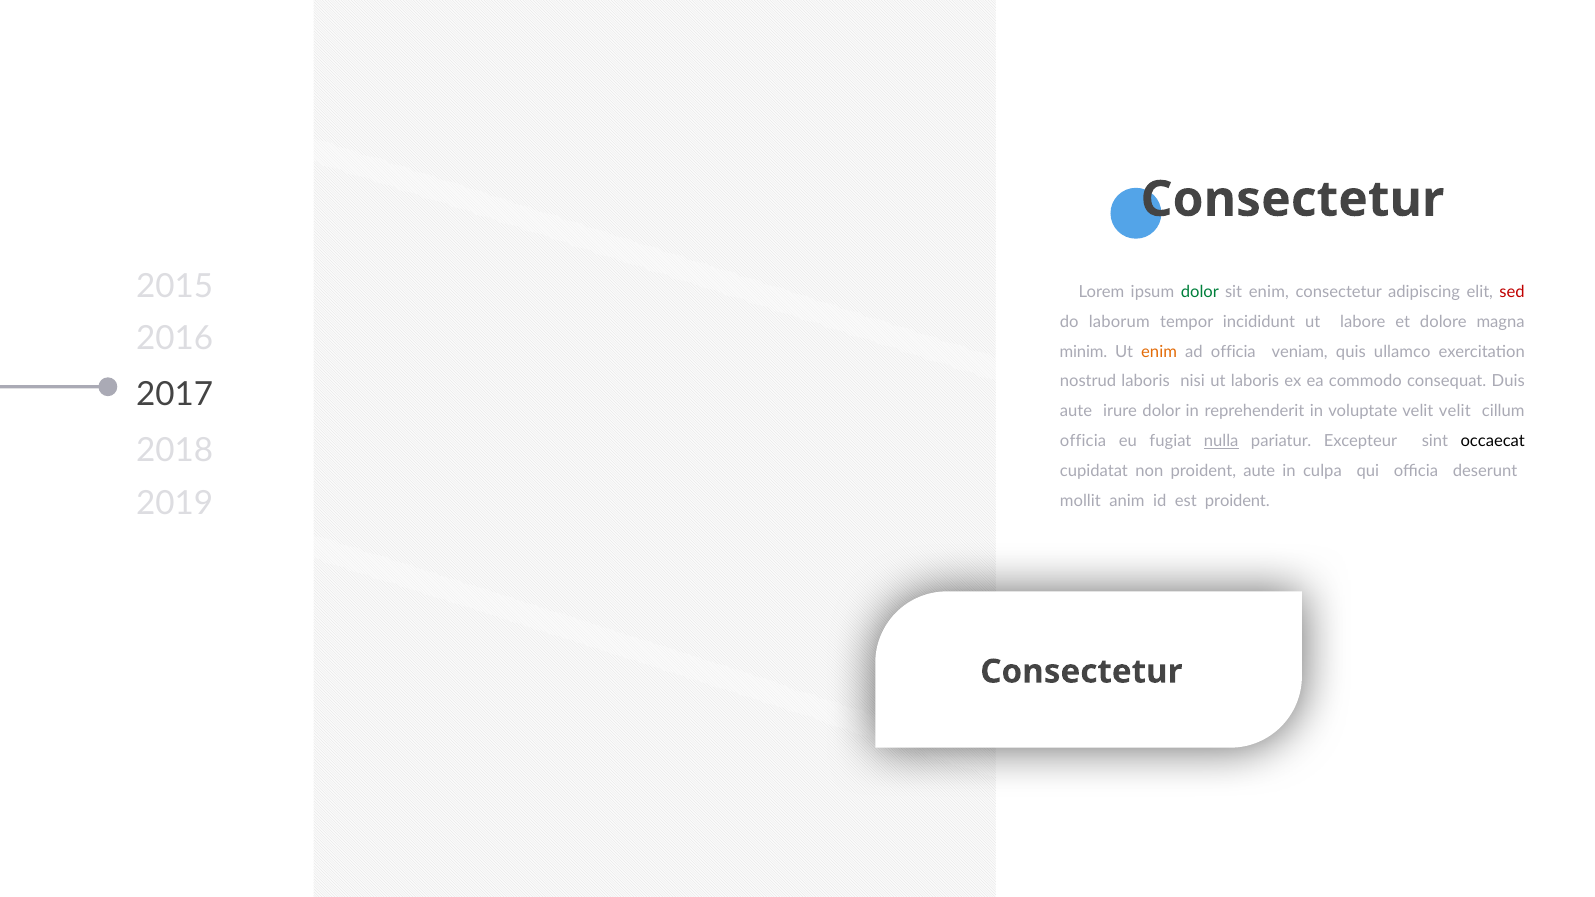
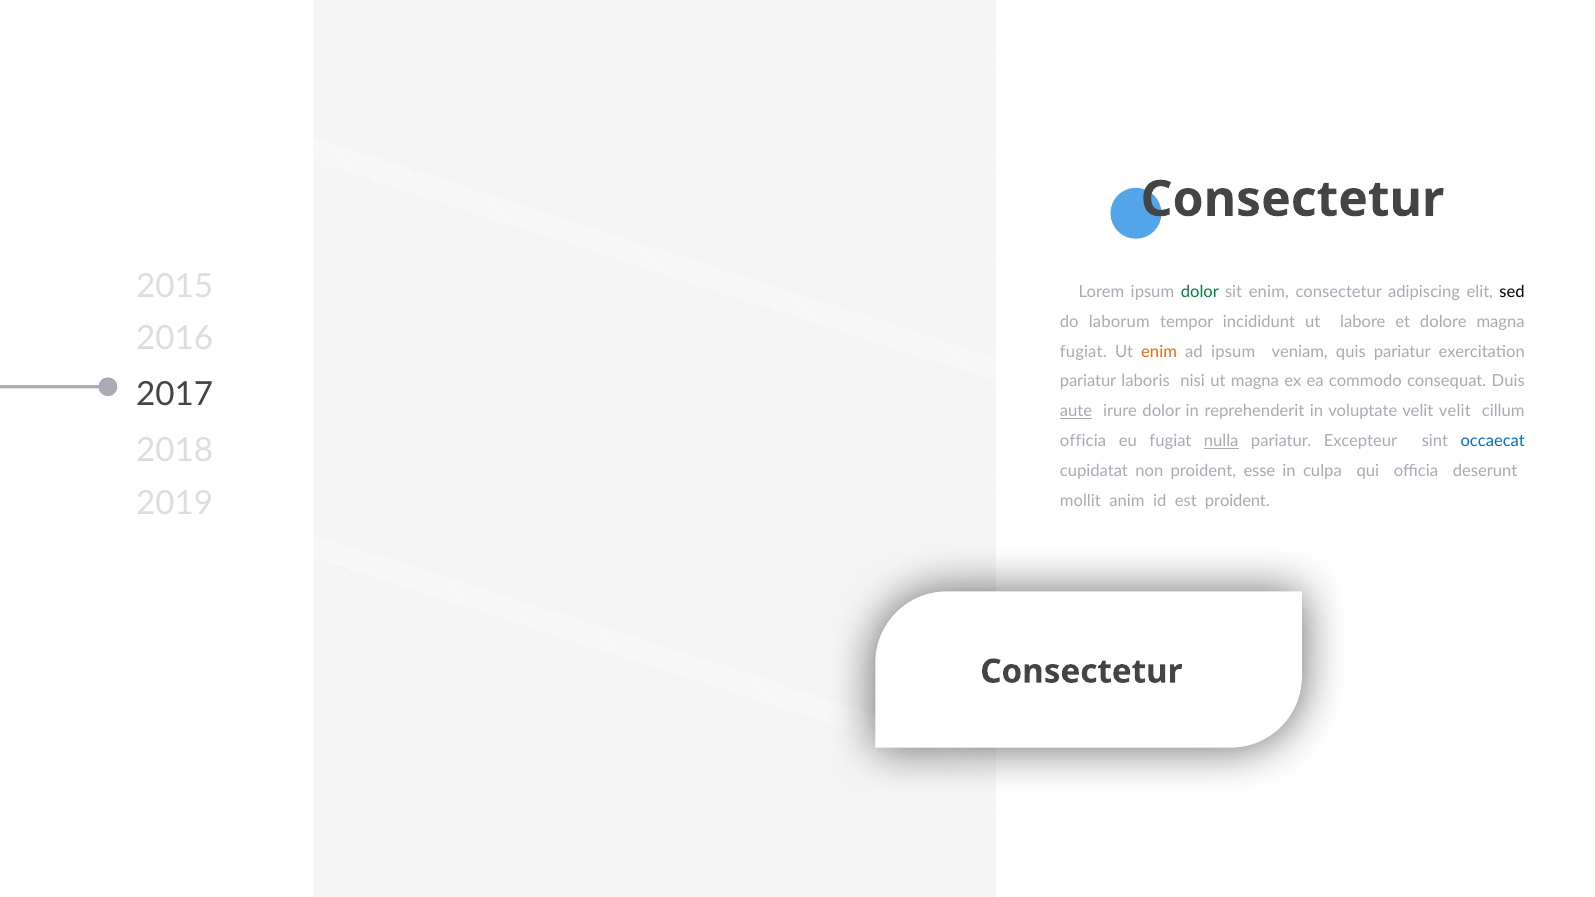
sed colour: red -> black (1512, 292)
minim: minim -> fugiat (1083, 352)
ad officia: officia -> ipsum (1233, 352)
quis ullamco: ullamco -> pariatur (1402, 352)
nostrud: nostrud -> pariatur (1088, 382)
ut laboris: laboris -> magna (1255, 382)
aute underline: none -> present (1076, 411)
occaecat colour: black -> blue (1493, 441)
proident aute: aute -> esse (1259, 471)
